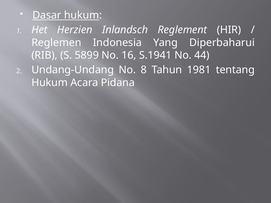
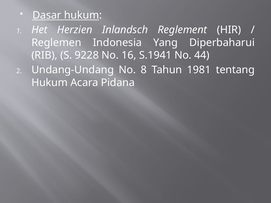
5899: 5899 -> 9228 (87, 55)
